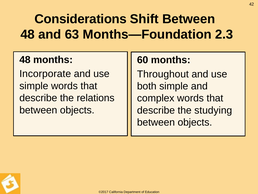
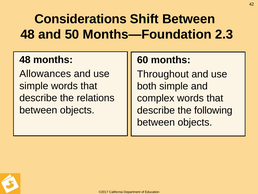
63: 63 -> 50 (72, 34)
Incorporate: Incorporate -> Allowances (45, 74)
studying: studying -> following (213, 110)
